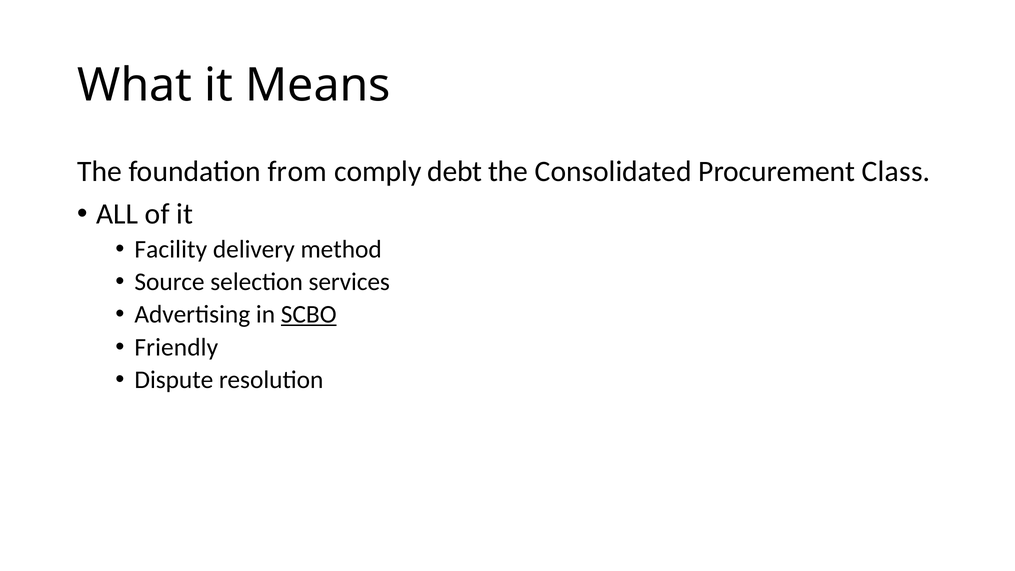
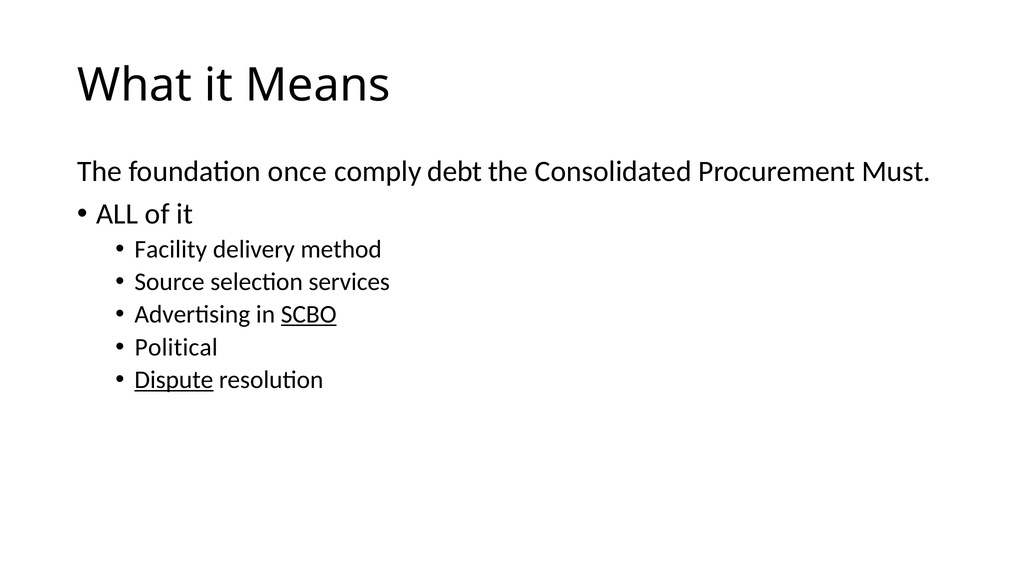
from: from -> once (297, 172)
Class: Class -> Must (896, 172)
Friendly: Friendly -> Political (176, 347)
Dispute underline: none -> present (174, 380)
